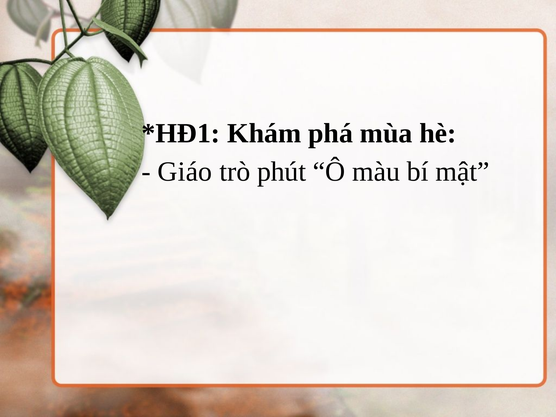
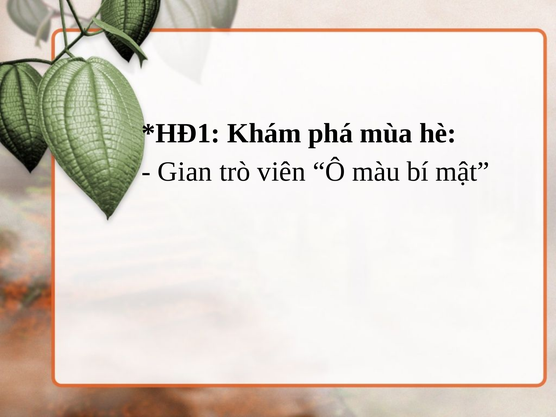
Giáo: Giáo -> Gian (185, 172)
phút: phút -> viên (281, 172)
